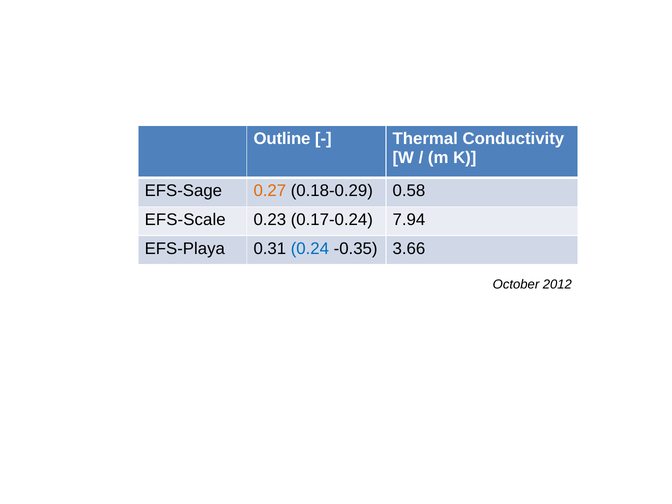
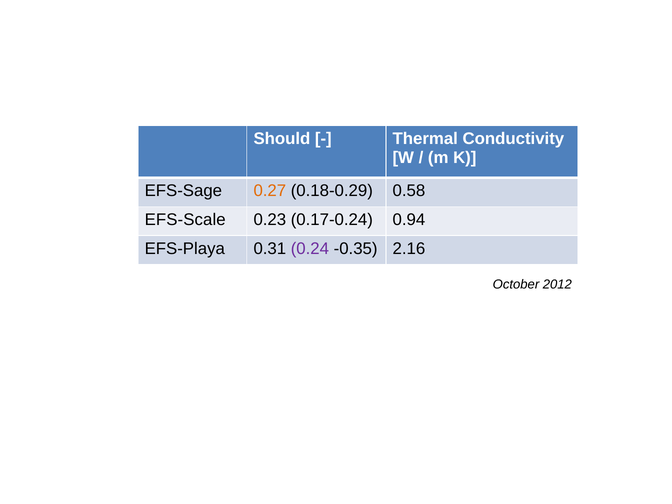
Outline: Outline -> Should (282, 139)
7.94: 7.94 -> 0.94 (409, 220)
0.24 colour: blue -> purple (310, 249)
3.66: 3.66 -> 2.16 (409, 249)
